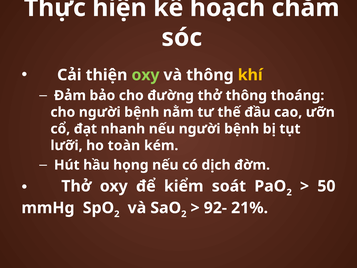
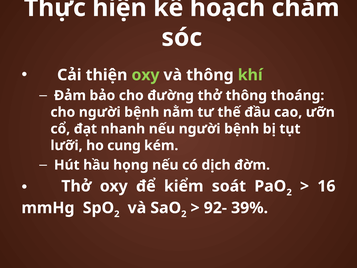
khí colour: yellow -> light green (250, 75)
toàn: toàn -> cung (124, 145)
50: 50 -> 16 (326, 186)
21%: 21% -> 39% (250, 208)
